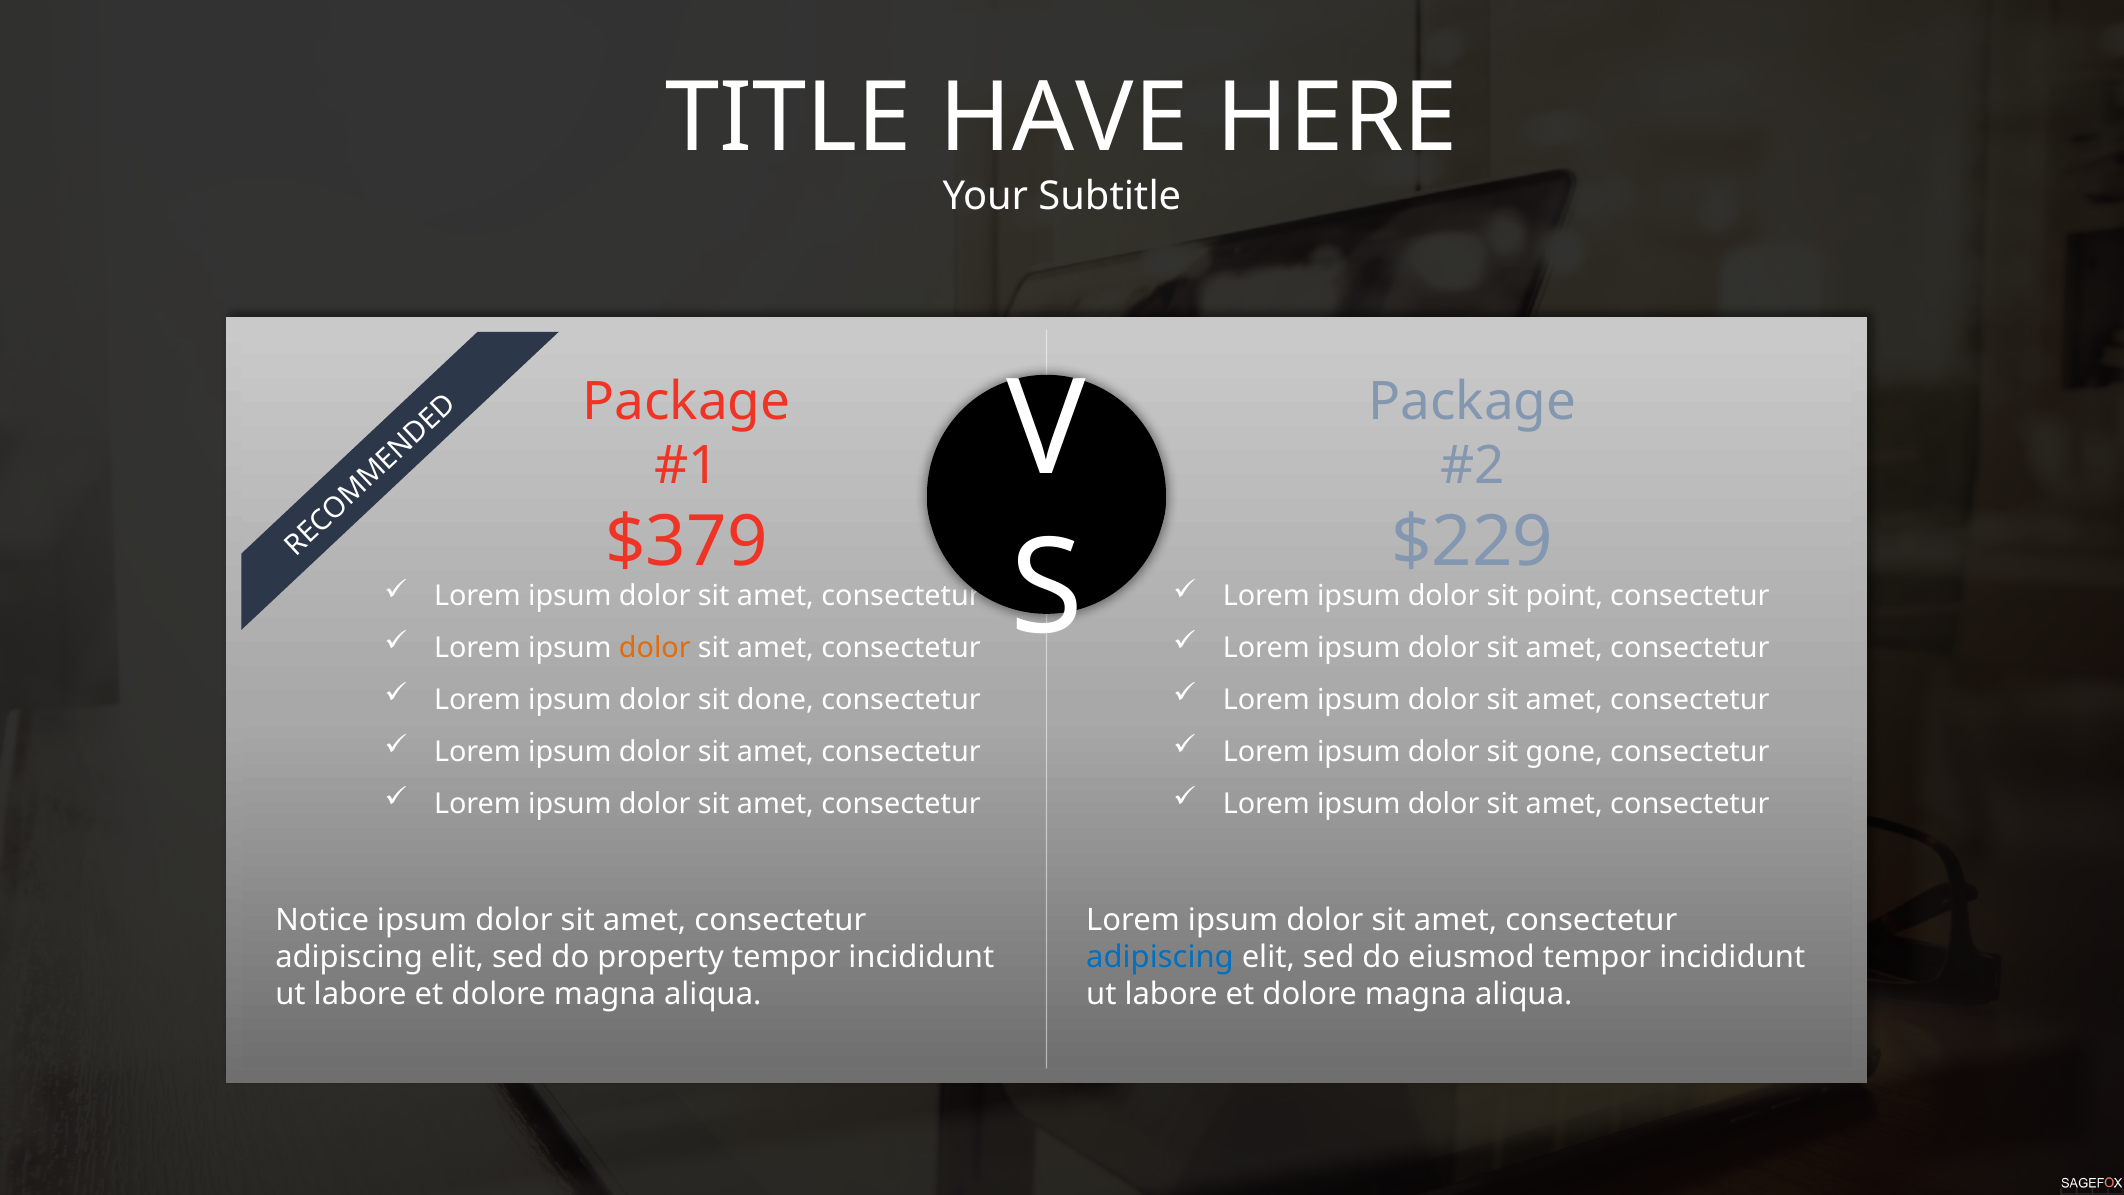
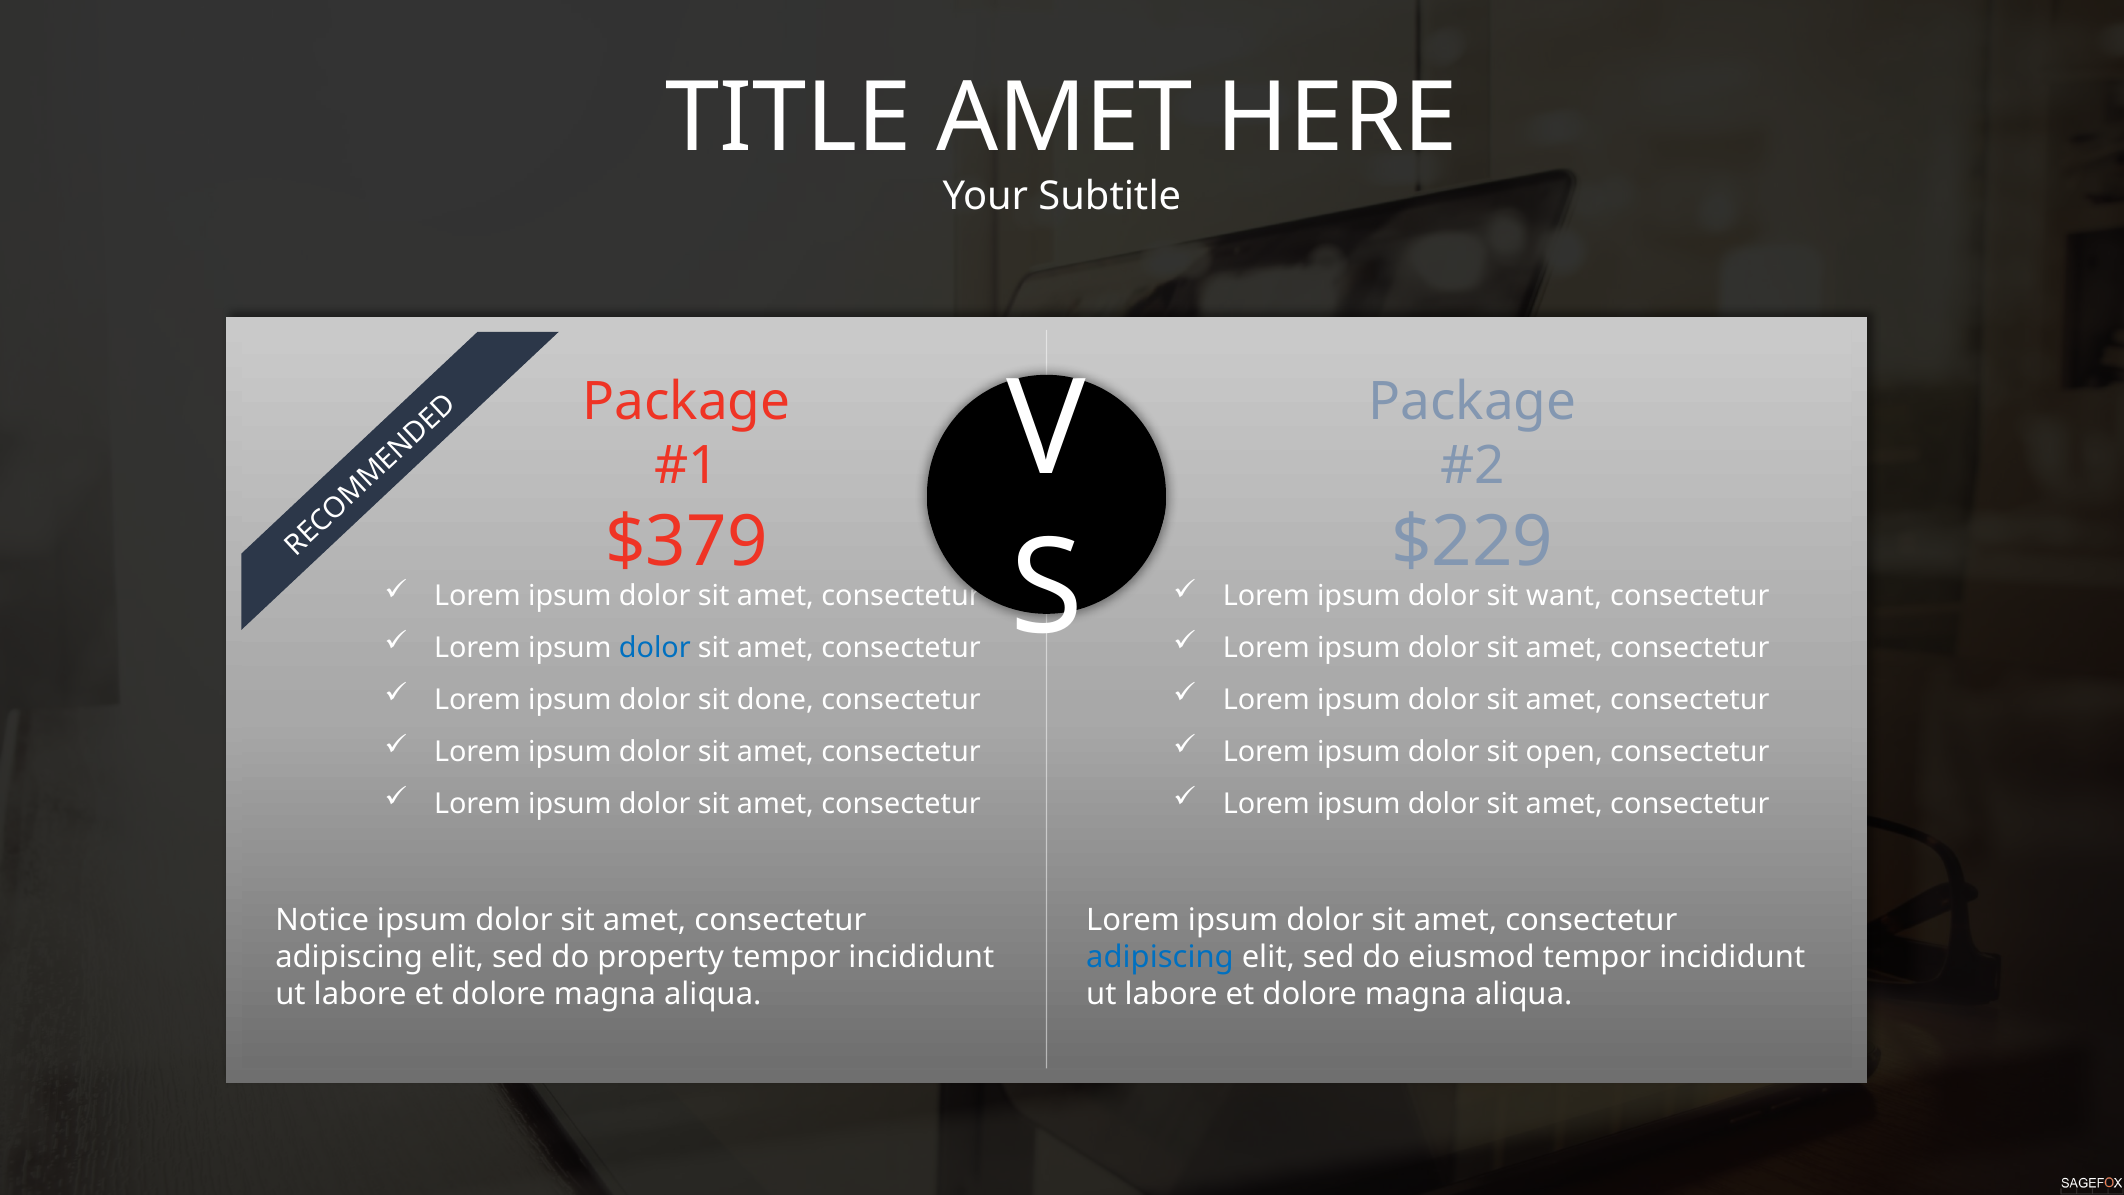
TITLE HAVE: HAVE -> AMET (1065, 118)
point: point -> want (1564, 596)
dolor colour: orange -> blue (655, 648)
gone: gone -> open (1564, 752)
